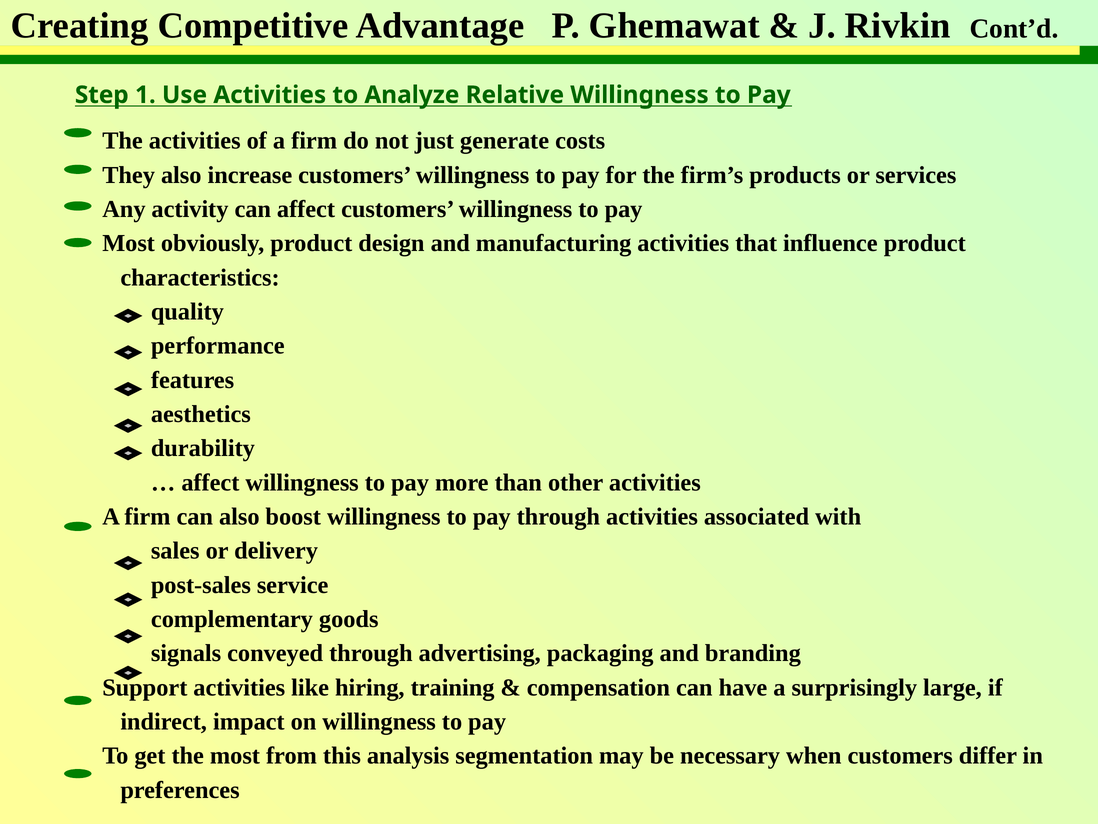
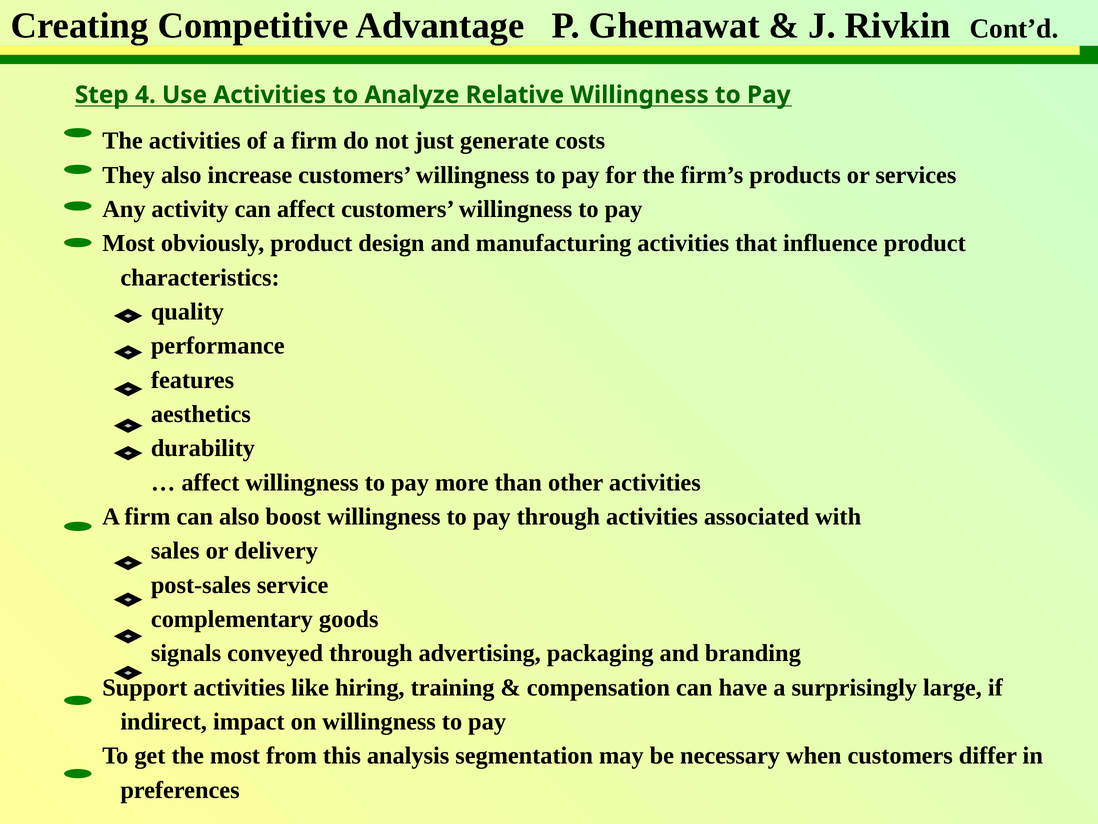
1: 1 -> 4 (145, 95)
